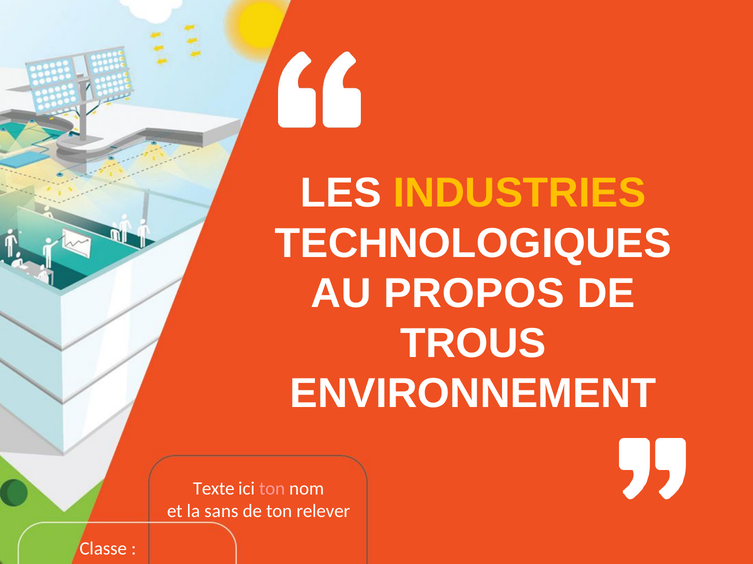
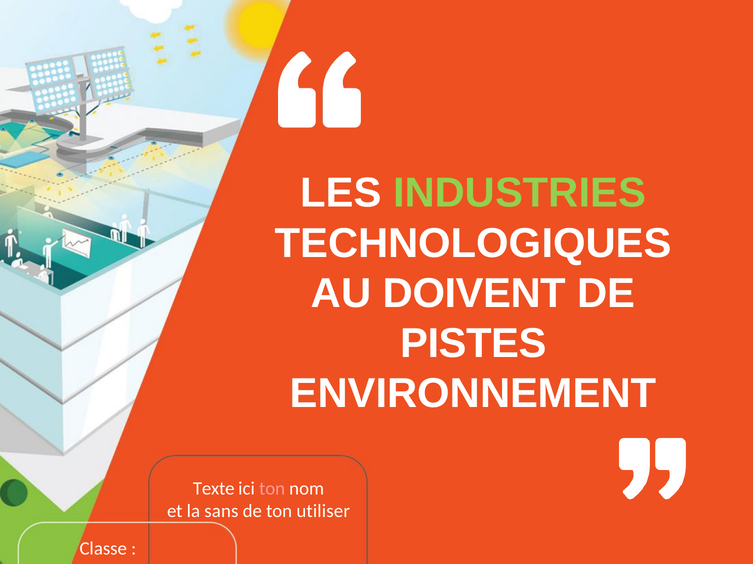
INDUSTRIES colour: yellow -> light green (519, 193)
PROPOS: PROPOS -> DOIVENT (474, 294)
TROUS: TROUS -> PISTES (473, 344)
relever: relever -> utiliser (323, 512)
